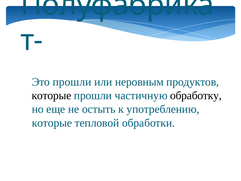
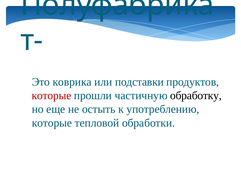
Это прошли: прошли -> коврика (72, 82)
неровным: неровным -> подставки (139, 82)
которые colour: black -> red (52, 95)
